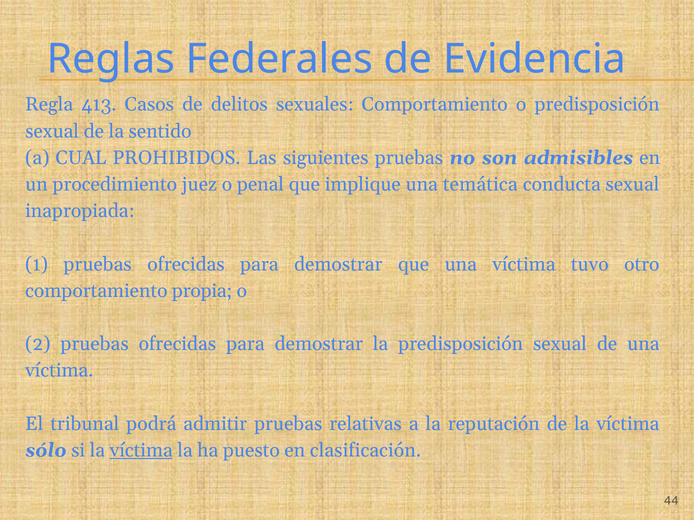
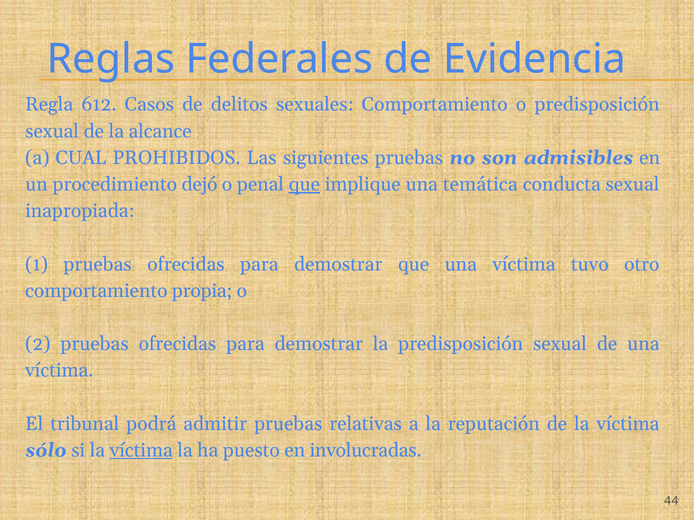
413: 413 -> 612 (99, 105)
sentido: sentido -> alcance (160, 131)
juez: juez -> dejó (200, 185)
que underline: none -> present (304, 185)
clasificación: clasificación -> involucradas (366, 451)
